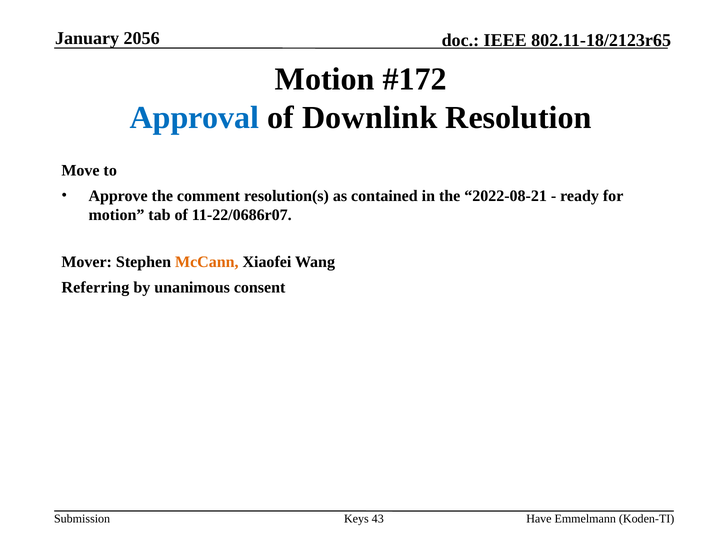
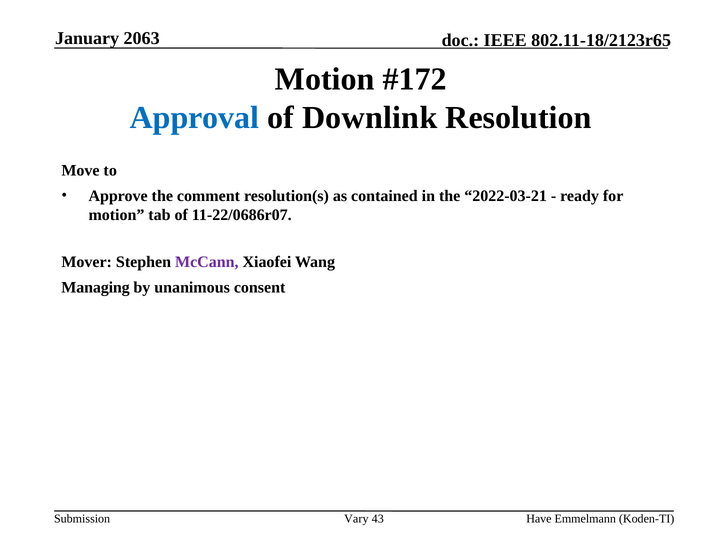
2056: 2056 -> 2063 (142, 38)
2022-08-21: 2022-08-21 -> 2022-03-21 (506, 196)
McCann colour: orange -> purple (207, 262)
Referring: Referring -> Managing (96, 288)
Keys: Keys -> Vary (356, 519)
